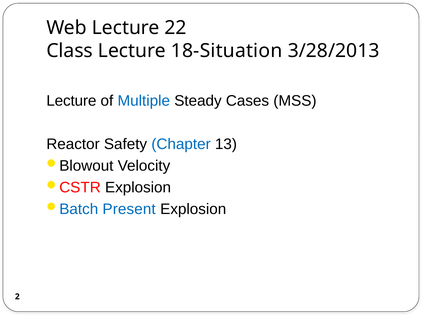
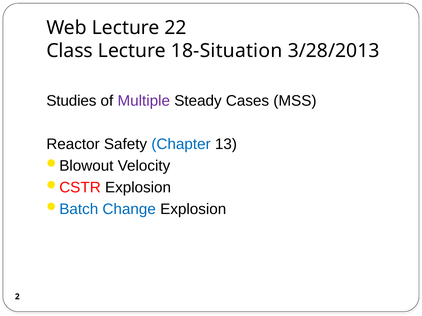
Lecture: Lecture -> Studies (71, 101)
Multiple colour: blue -> purple (144, 101)
Present: Present -> Change (129, 210)
